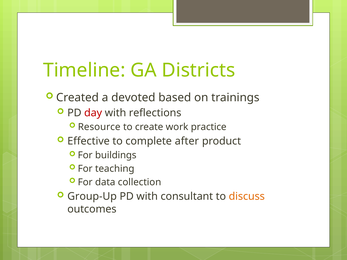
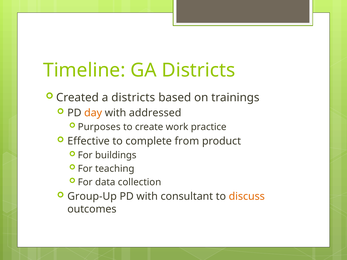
a devoted: devoted -> districts (133, 98)
day colour: red -> orange (93, 113)
reflections: reflections -> addressed (155, 113)
Resource: Resource -> Purposes (99, 127)
after: after -> from (187, 141)
